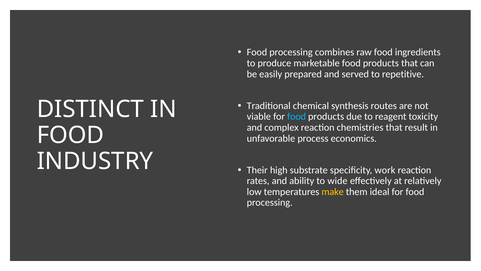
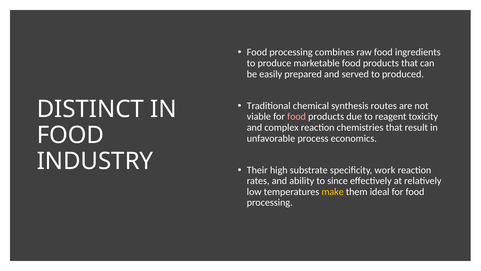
repetitive: repetitive -> produced (403, 74)
food colour: light blue -> pink (297, 116)
wide: wide -> since (338, 181)
